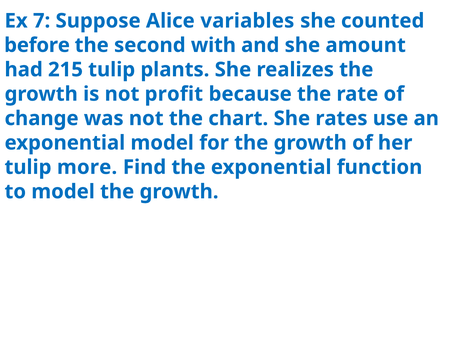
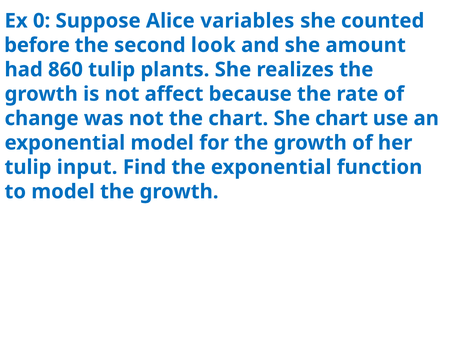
7: 7 -> 0 (42, 21)
with: with -> look (213, 45)
215: 215 -> 860 (65, 70)
profit: profit -> affect (174, 94)
She rates: rates -> chart (342, 118)
more: more -> input (87, 167)
